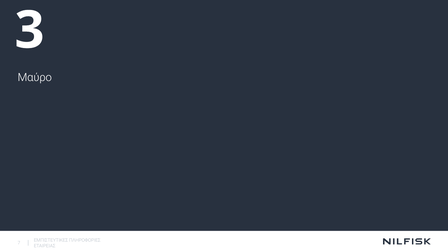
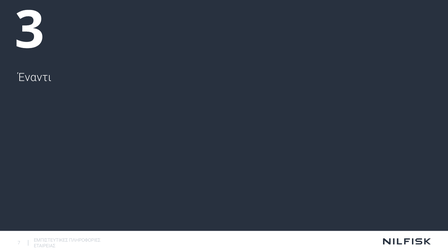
Μαύρο: Μαύρο -> Έναντι (35, 78)
